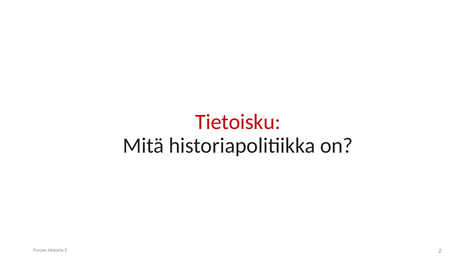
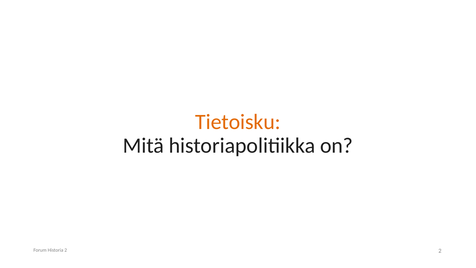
Tietoisku colour: red -> orange (238, 122)
